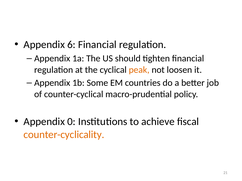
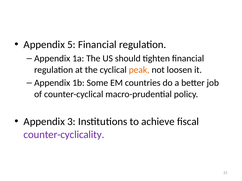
6: 6 -> 5 (72, 45)
0: 0 -> 3 (72, 122)
counter-cyclicality colour: orange -> purple (64, 135)
